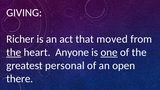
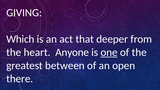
Richer: Richer -> Which (20, 39)
moved: moved -> deeper (112, 39)
the underline: present -> none (14, 52)
personal: personal -> between (65, 66)
